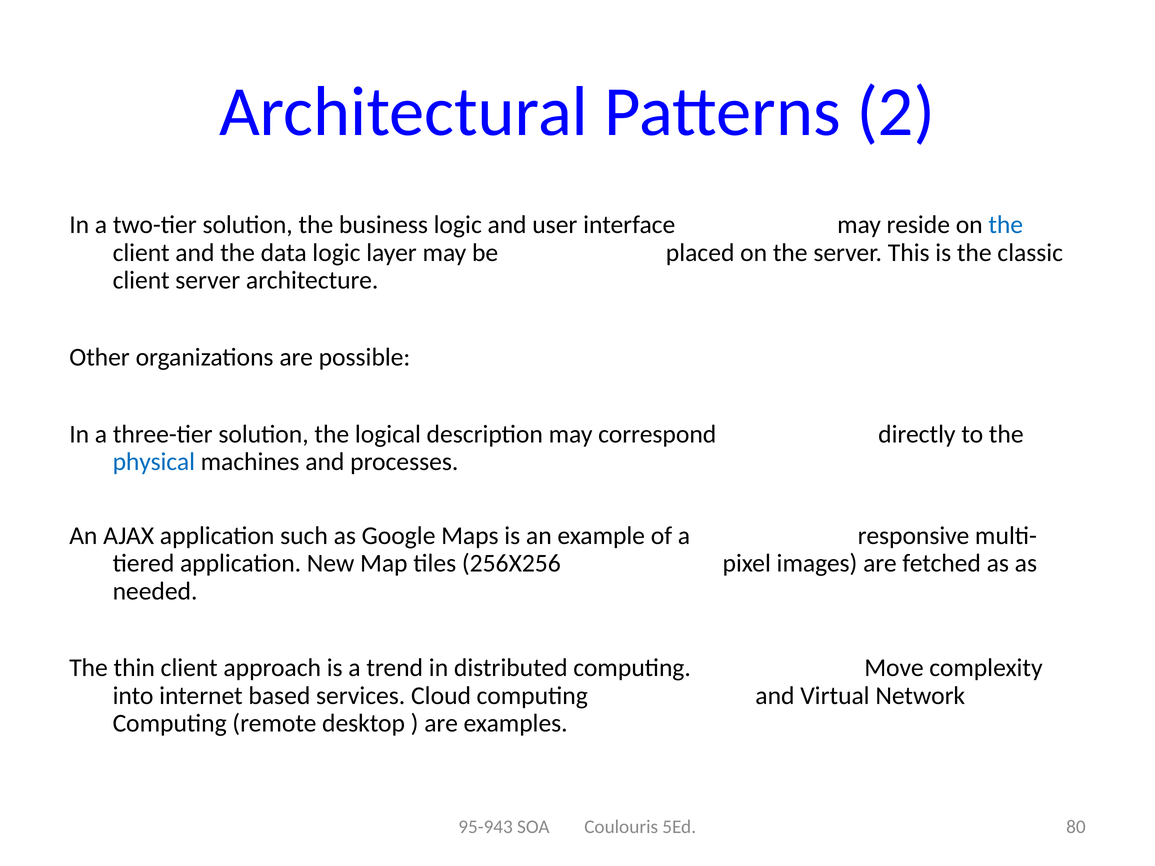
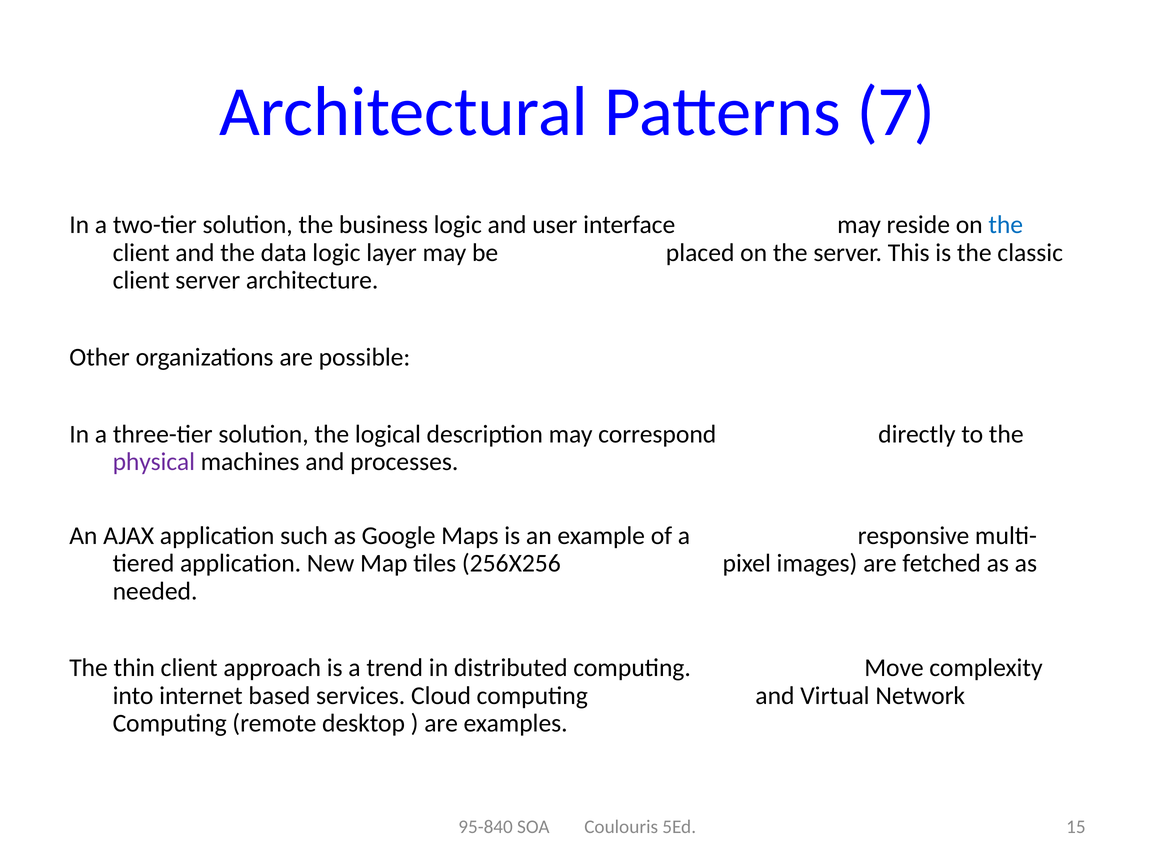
2: 2 -> 7 (896, 112)
physical colour: blue -> purple (154, 462)
95-943: 95-943 -> 95-840 (486, 827)
80: 80 -> 15 (1076, 827)
